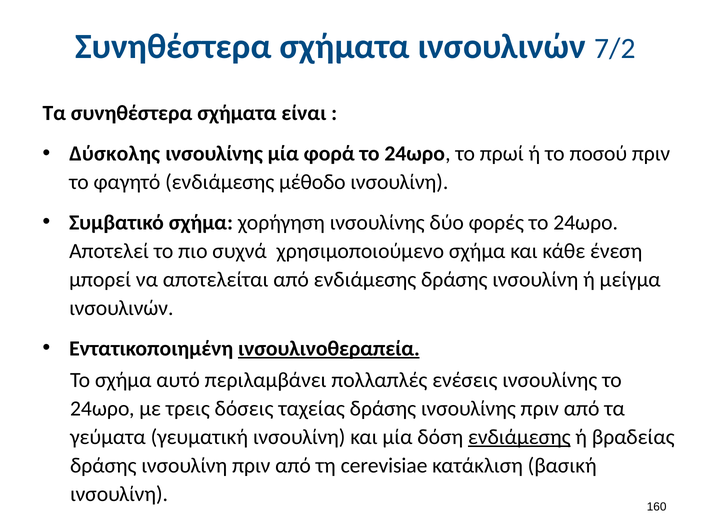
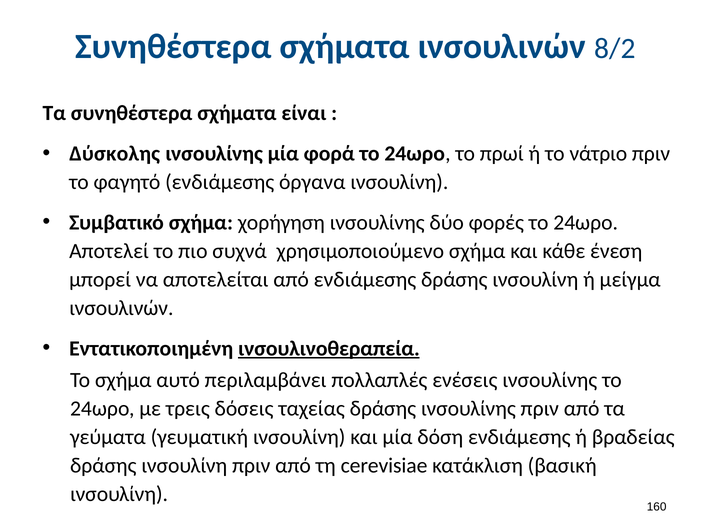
7/2: 7/2 -> 8/2 (615, 49)
ποσού: ποσού -> νάτριο (598, 154)
μέθοδο: μέθοδο -> όργανα (312, 182)
ενδιάμεσης underline: present -> none (519, 438)
